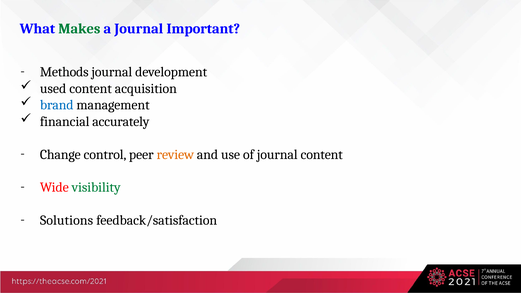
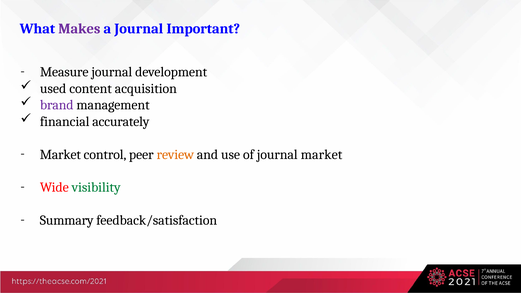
Makes colour: green -> purple (79, 29)
Methods: Methods -> Measure (64, 72)
brand colour: blue -> purple (57, 105)
Change: Change -> Market (60, 155)
journal content: content -> market (322, 155)
Solutions: Solutions -> Summary (67, 220)
